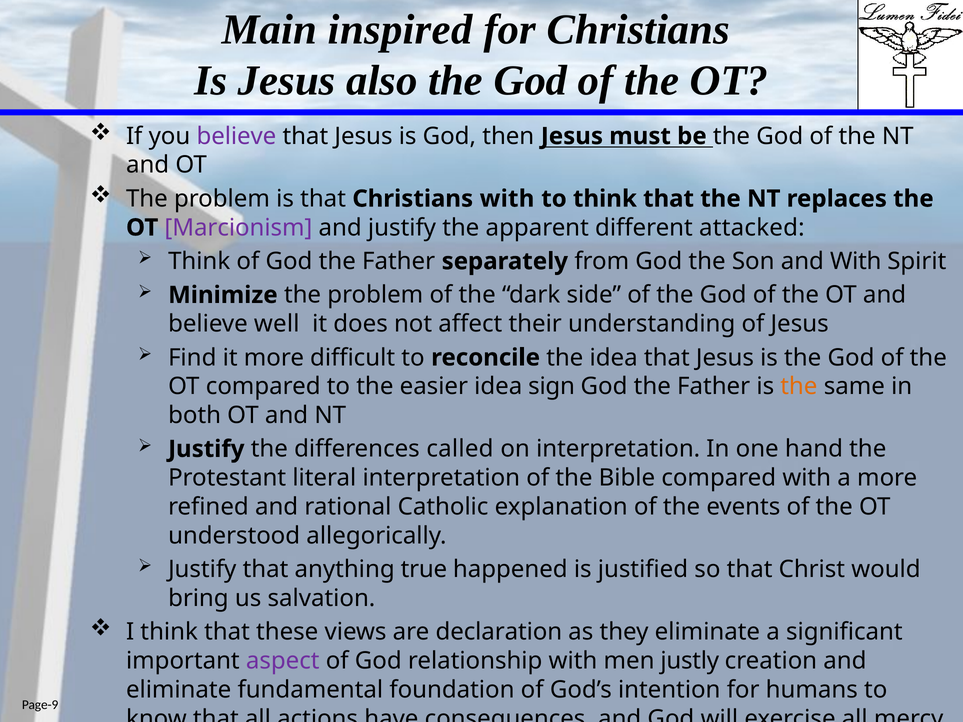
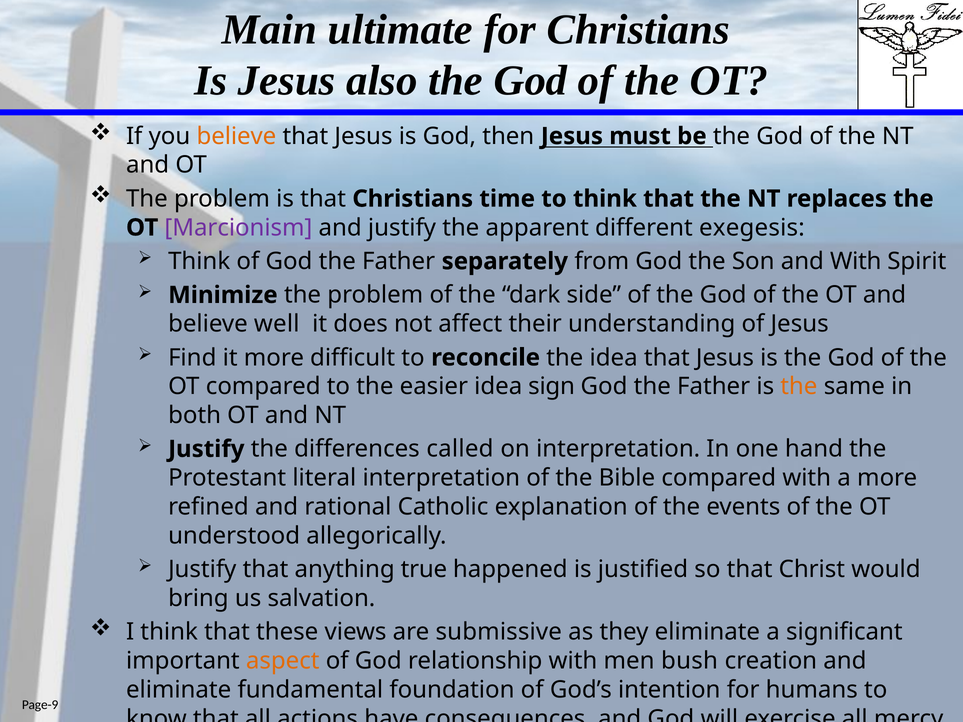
inspired: inspired -> ultimate (400, 29)
believe colour: purple -> orange (236, 136)
Christians with: with -> time (507, 199)
attacked: attacked -> exegesis (752, 228)
declaration: declaration -> submissive (499, 632)
aspect colour: purple -> orange (283, 661)
justly: justly -> bush (689, 661)
